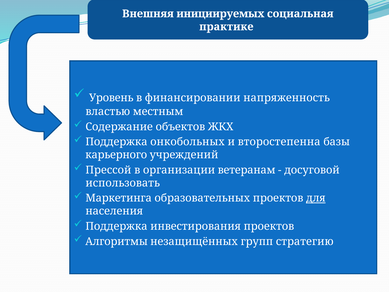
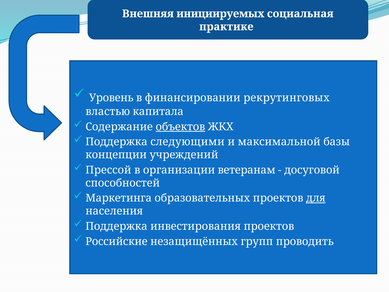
напряженность: напряженность -> рекрутинговых (287, 98)
местным: местным -> капитала (158, 111)
объектов underline: none -> present (180, 127)
онкобольных: онкобольных -> следующими (187, 142)
второстепенна: второстепенна -> максимальной (279, 142)
карьерного: карьерного -> концепции (116, 155)
использовать: использовать -> способностей (123, 183)
Алгоритмы: Алгоритмы -> Российские (117, 241)
стратегию: стратегию -> проводить (305, 241)
